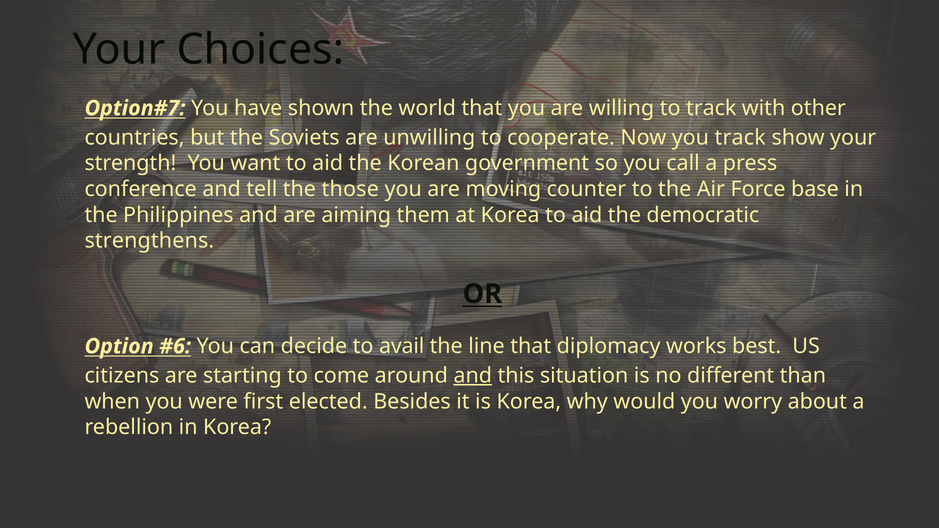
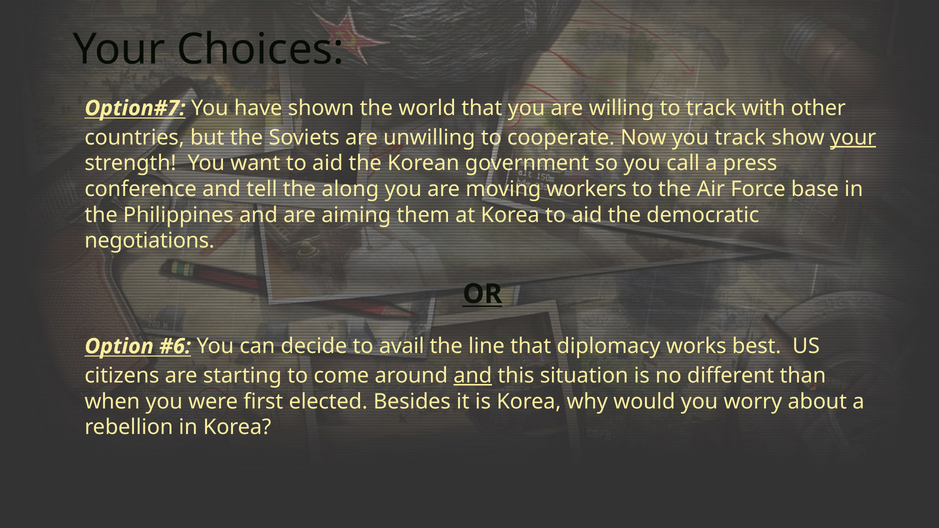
your underline: none -> present (853, 138)
those: those -> along (350, 189)
counter: counter -> workers (587, 189)
strengthens: strengthens -> negotiations (150, 241)
